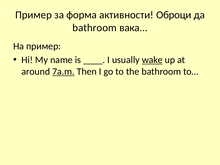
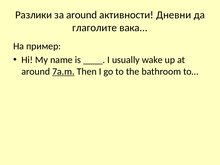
Пример: Пример -> Разлики (34, 15)
за форма: форма -> around (82, 15)
Оброци: Оброци -> Дневни (174, 15)
bathroom: bathroom -> глаголите (95, 28)
wake underline: present -> none (152, 60)
